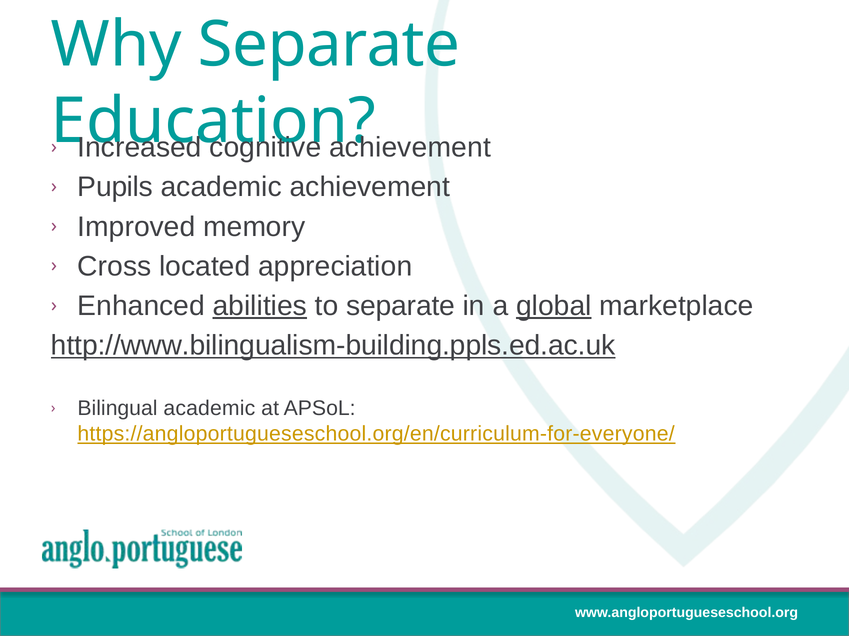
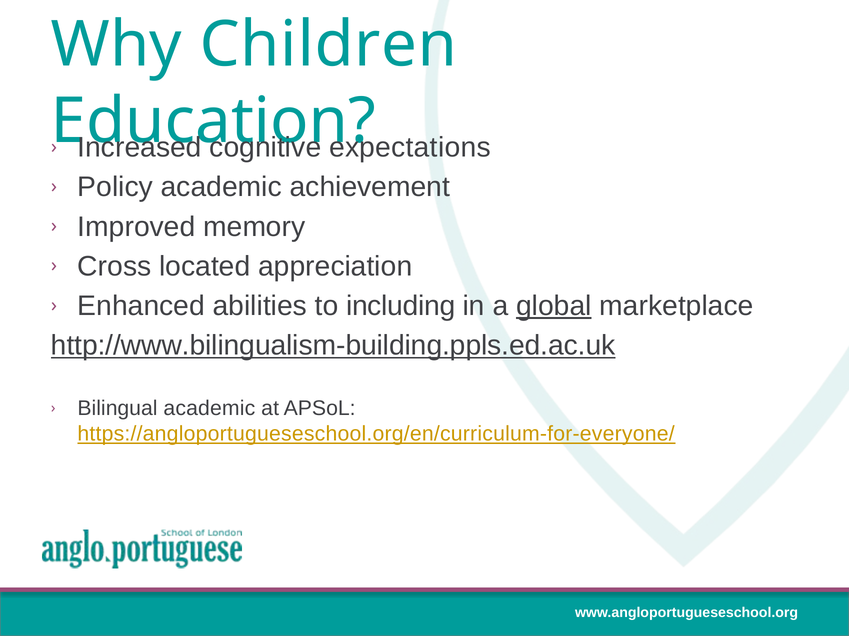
Why Separate: Separate -> Children (328, 45)
achievement: achievement -> expectations (410, 148)
Pupils: Pupils -> Policy (115, 187)
abilities underline: present -> none (260, 306)
to separate: separate -> including (401, 306)
